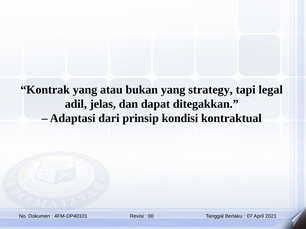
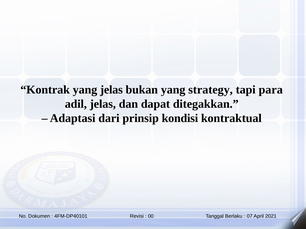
yang atau: atau -> jelas (111, 90)
legal: legal -> para (271, 90)
